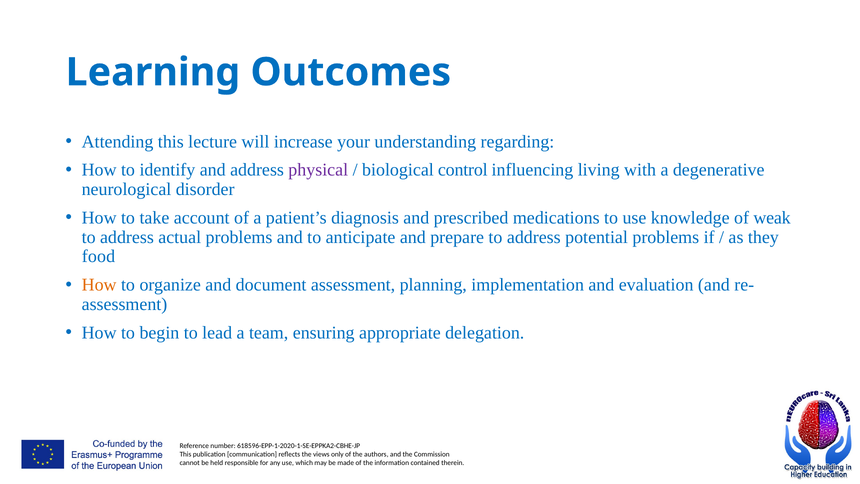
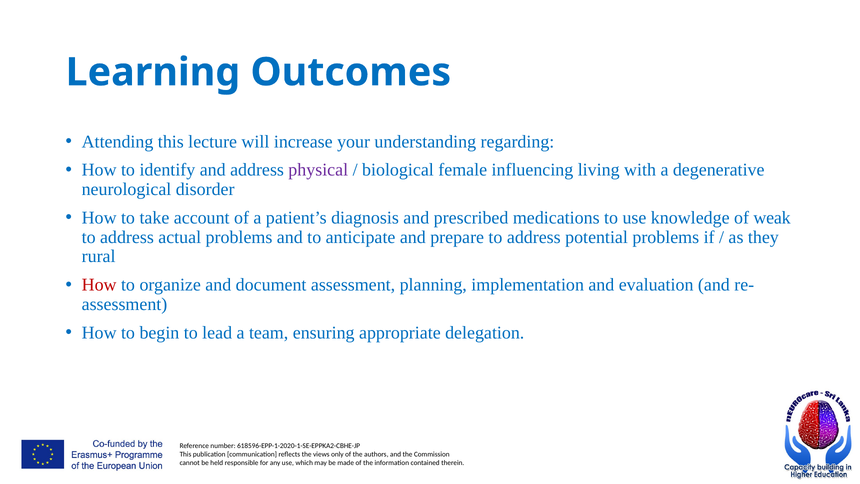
control: control -> female (463, 170)
food: food -> rural (99, 256)
How colour: orange -> red (99, 285)
